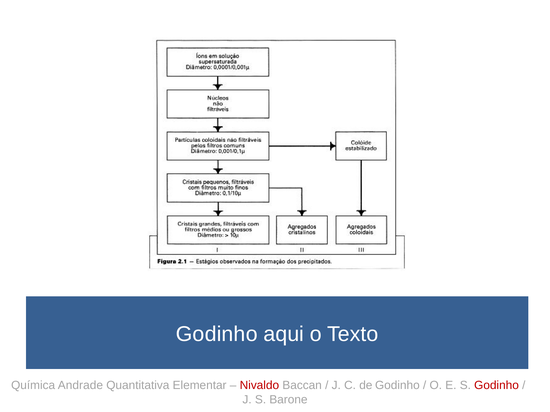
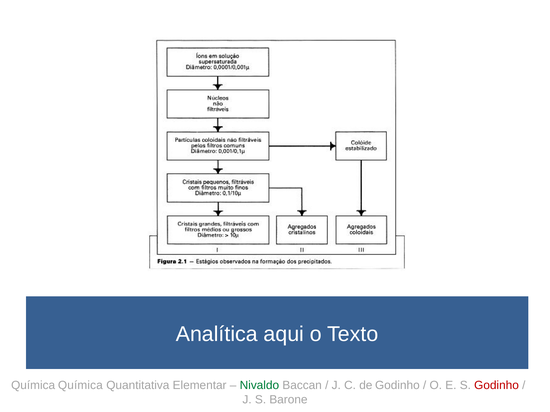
Godinho: Godinho -> Analítica (217, 334)
Química Andrade: Andrade -> Química (80, 386)
Nivaldo colour: red -> green (259, 386)
